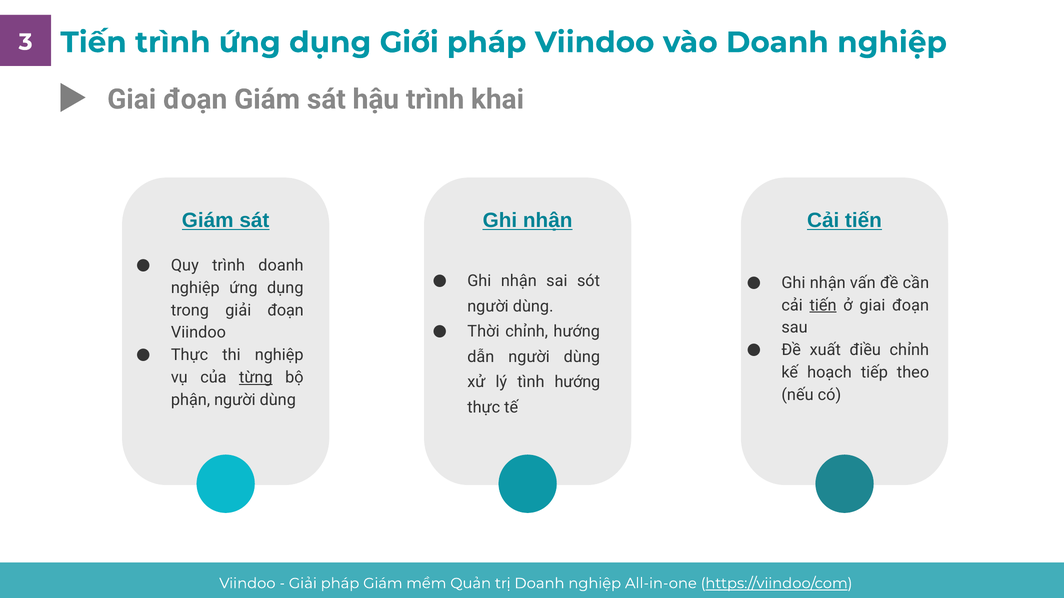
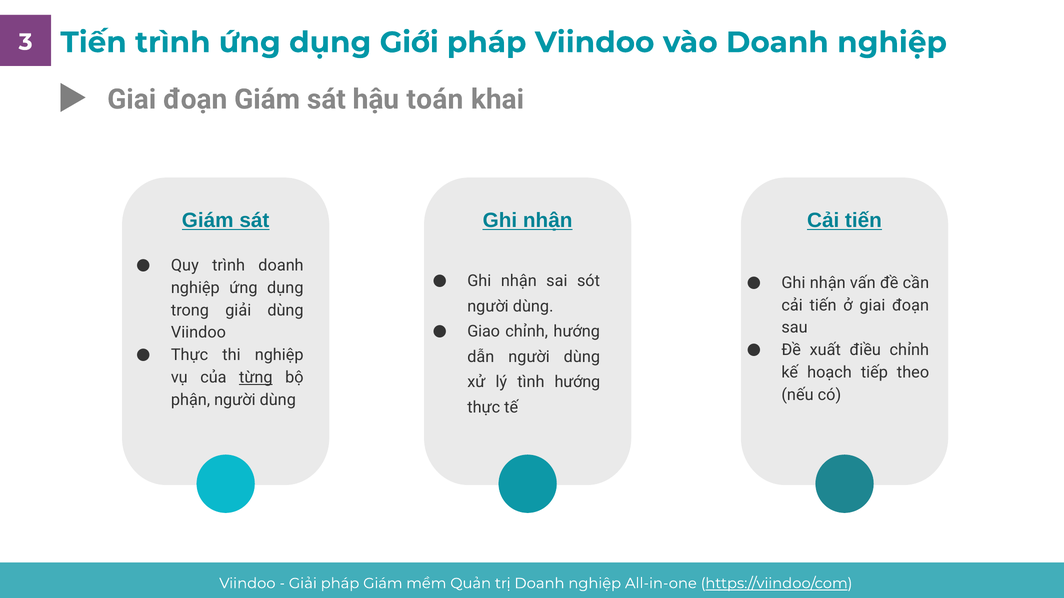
hậu trình: trình -> toán (435, 99)
tiến underline: present -> none (823, 305)
giải đoạn: đoạn -> dùng (286, 310)
Thời: Thời -> Giao (484, 332)
